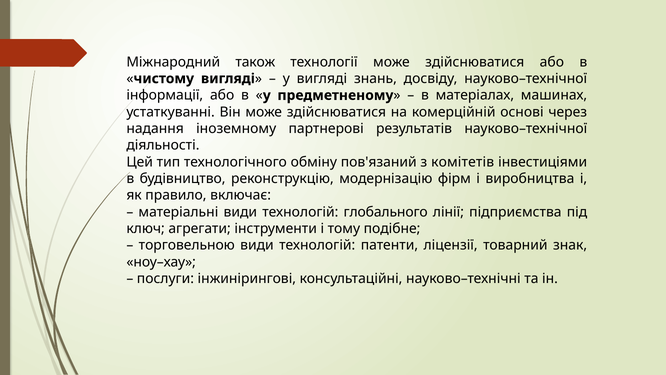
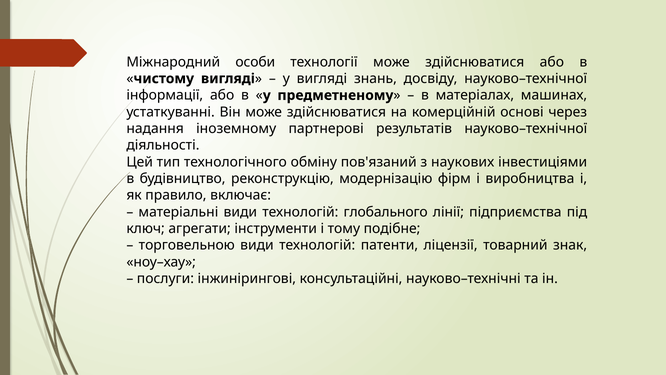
також: також -> особи (255, 62)
комітетів: комітетів -> наукових (463, 162)
